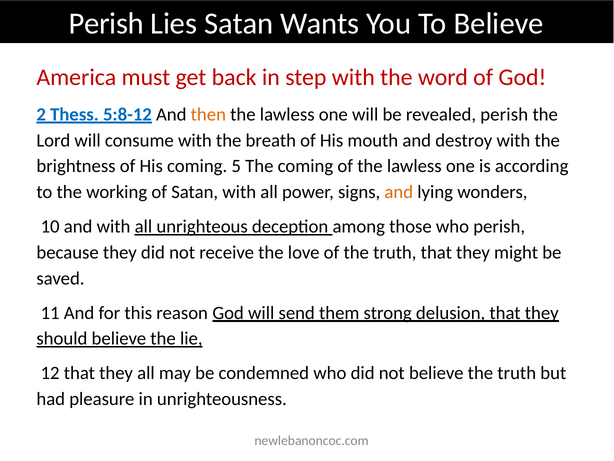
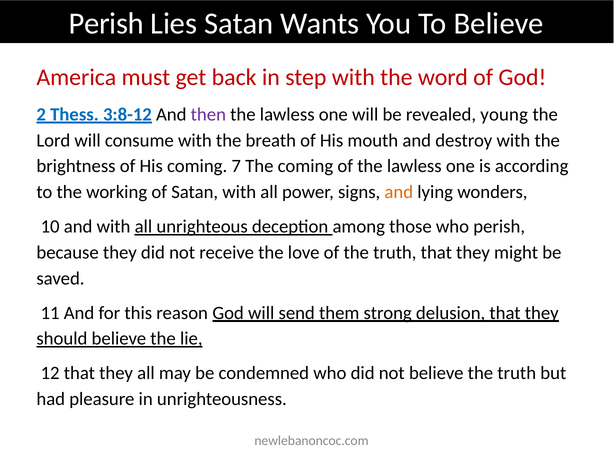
5:8-12: 5:8-12 -> 3:8-12 (127, 114)
then colour: orange -> purple (208, 114)
revealed perish: perish -> young (504, 114)
5: 5 -> 7 (236, 166)
